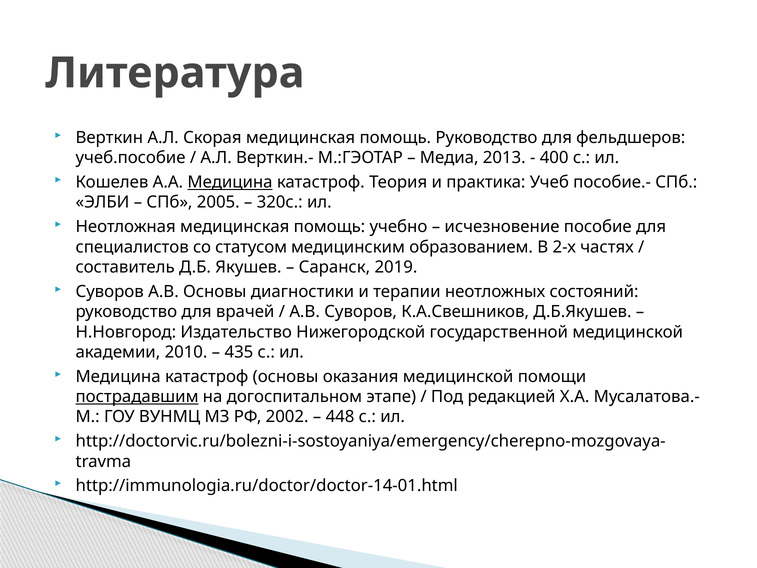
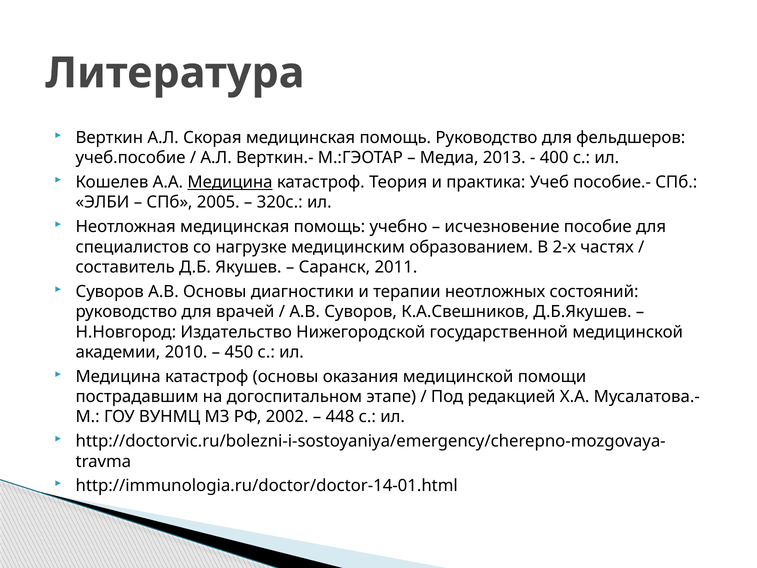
статусом: статусом -> нагрузке (251, 247)
2019: 2019 -> 2011 (396, 267)
435: 435 -> 450 (239, 352)
пострадавшим underline: present -> none (137, 397)
